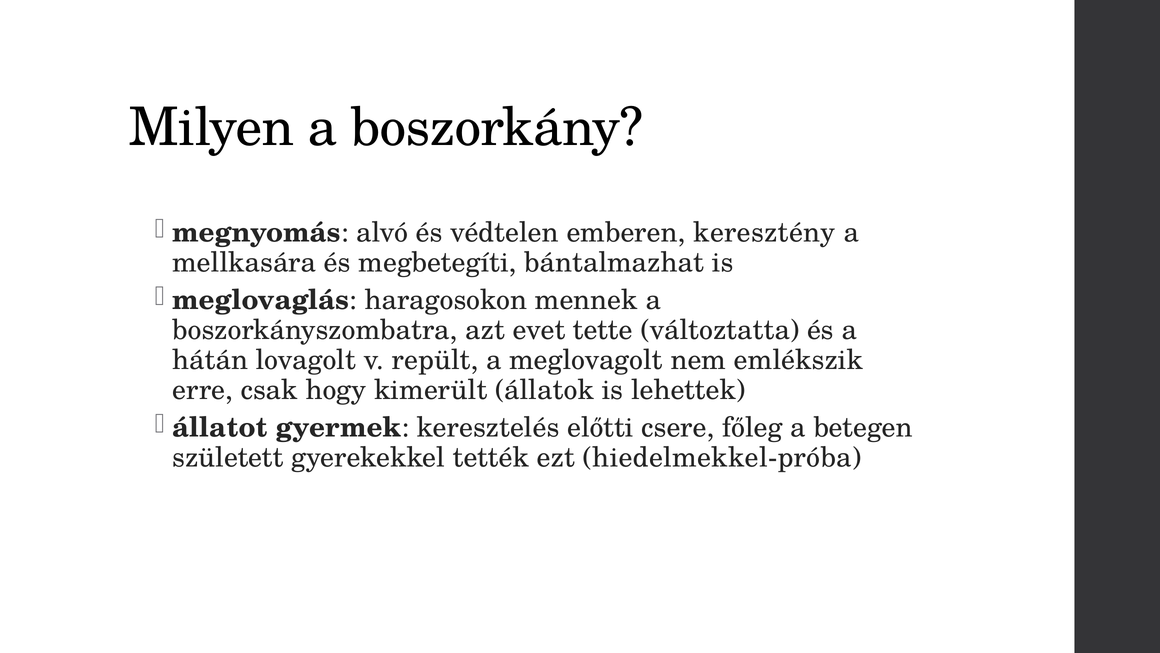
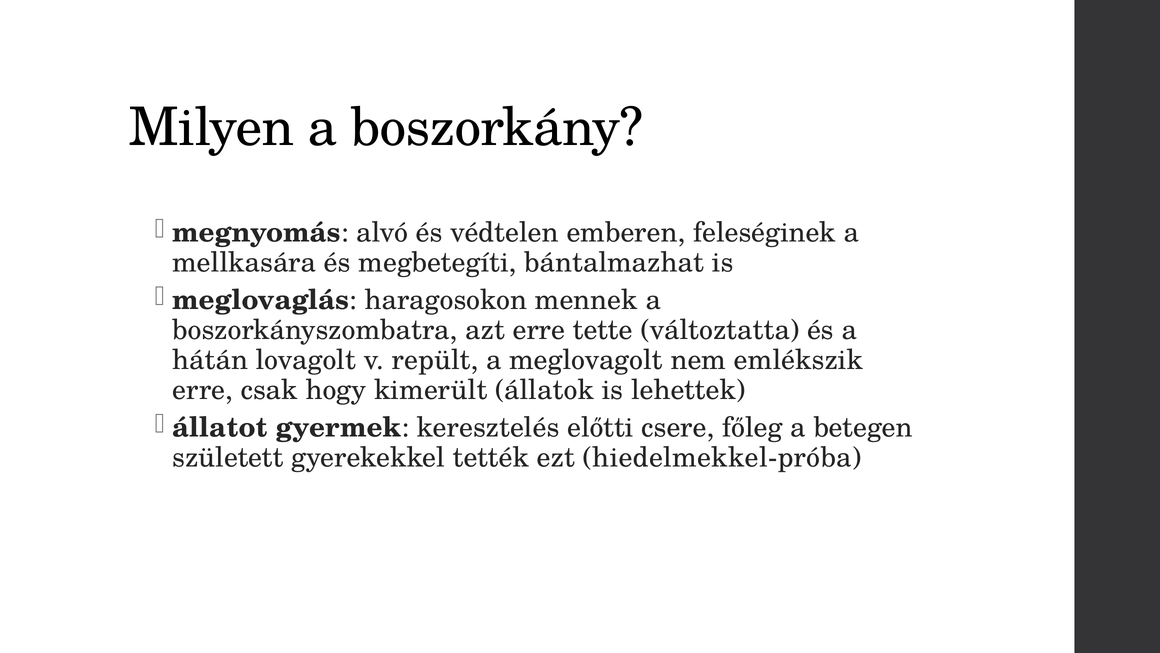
keresztény: keresztény -> feleséginek (765, 233)
azt evet: evet -> erre (539, 330)
